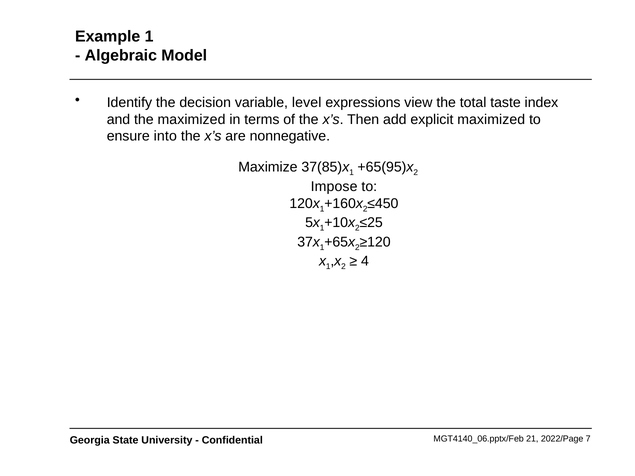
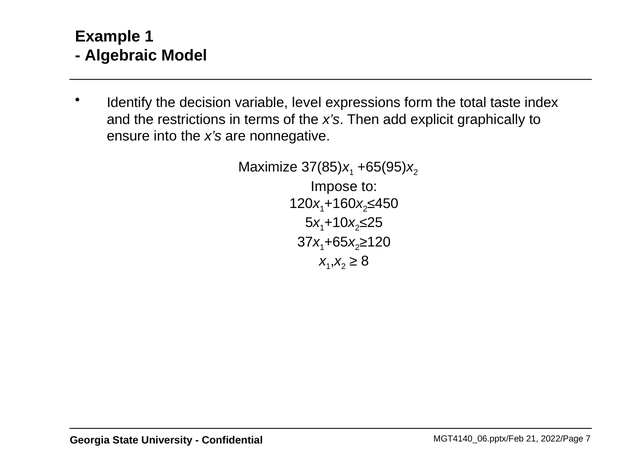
view: view -> form (418, 103)
the maximized: maximized -> restrictions (192, 119)
explicit maximized: maximized -> graphically (491, 119)
4: 4 -> 8 (365, 261)
